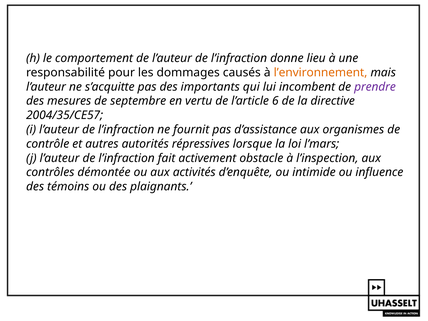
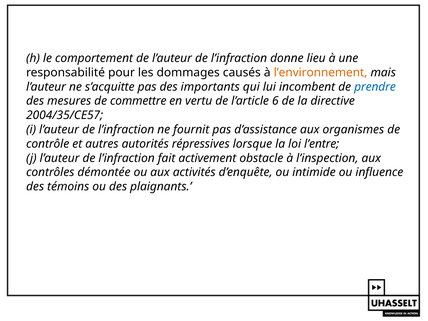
prendre colour: purple -> blue (375, 87)
septembre: septembre -> commettre (138, 101)
l’mars: l’mars -> l’entre (322, 144)
